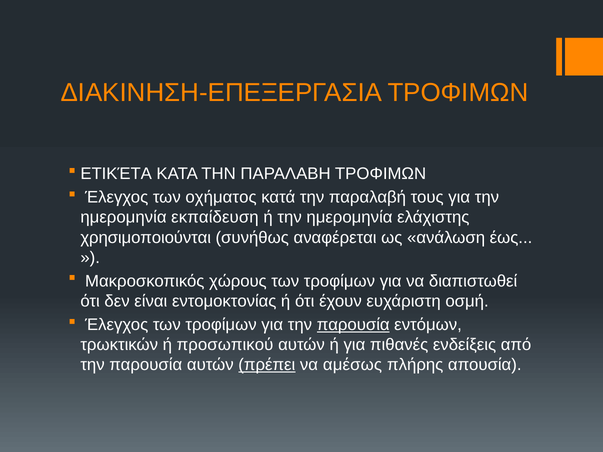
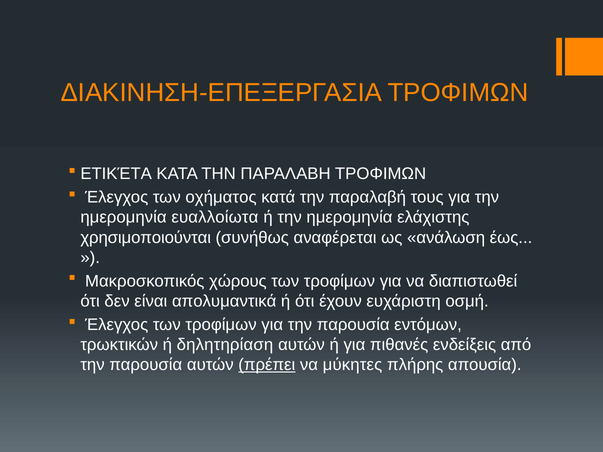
εκπαίδευση: εκπαίδευση -> ευαλλοίωτα (215, 218)
εντομοκτονίας: εντομοκτονίας -> απολυμαντικά (224, 301)
παρουσία underline: present -> none (353, 325)
προσωπικού: προσωπικού -> δηλητηρίαση (225, 345)
αμέσως: αμέσως -> μύκητες (352, 365)
